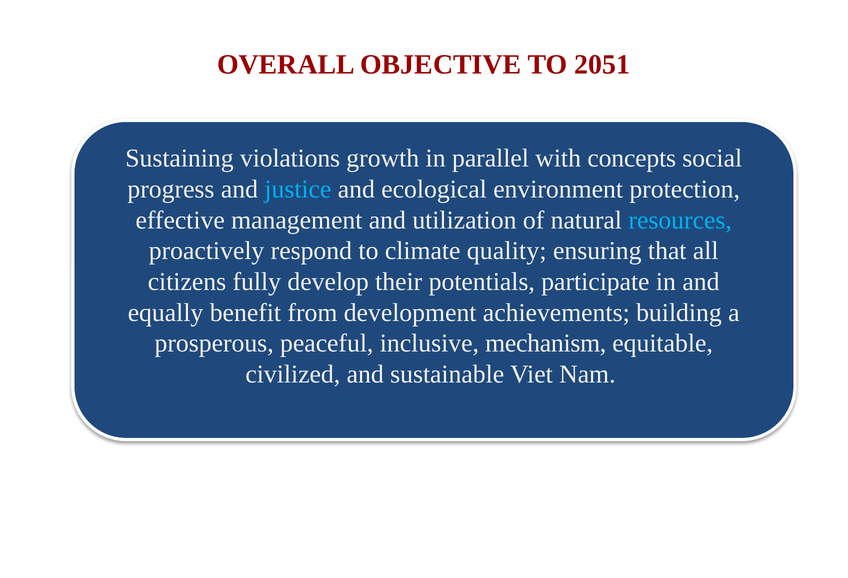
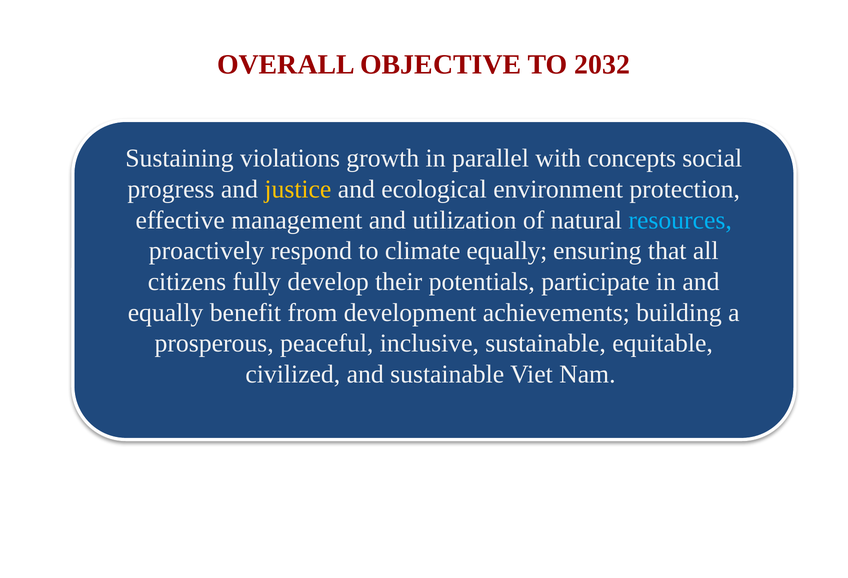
2051: 2051 -> 2032 (602, 65)
justice colour: light blue -> yellow (298, 189)
climate quality: quality -> equally (507, 251)
inclusive mechanism: mechanism -> sustainable (546, 344)
